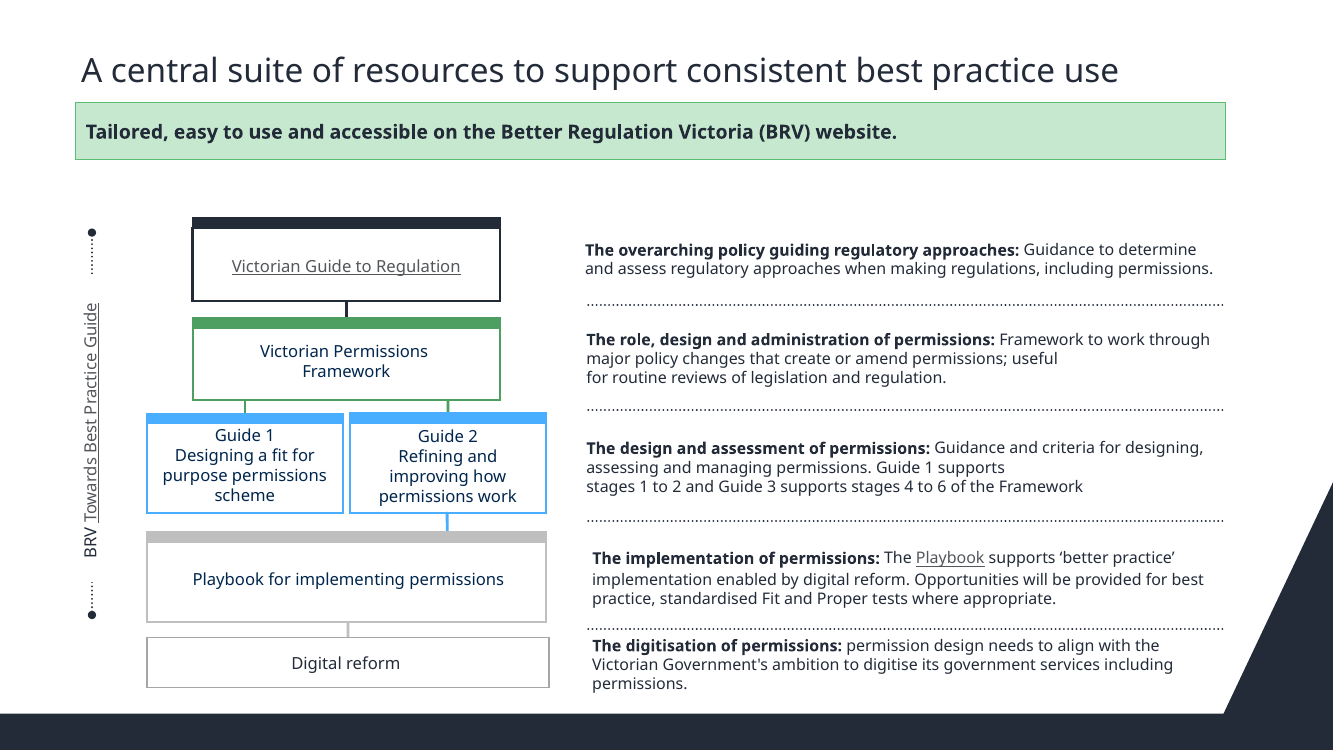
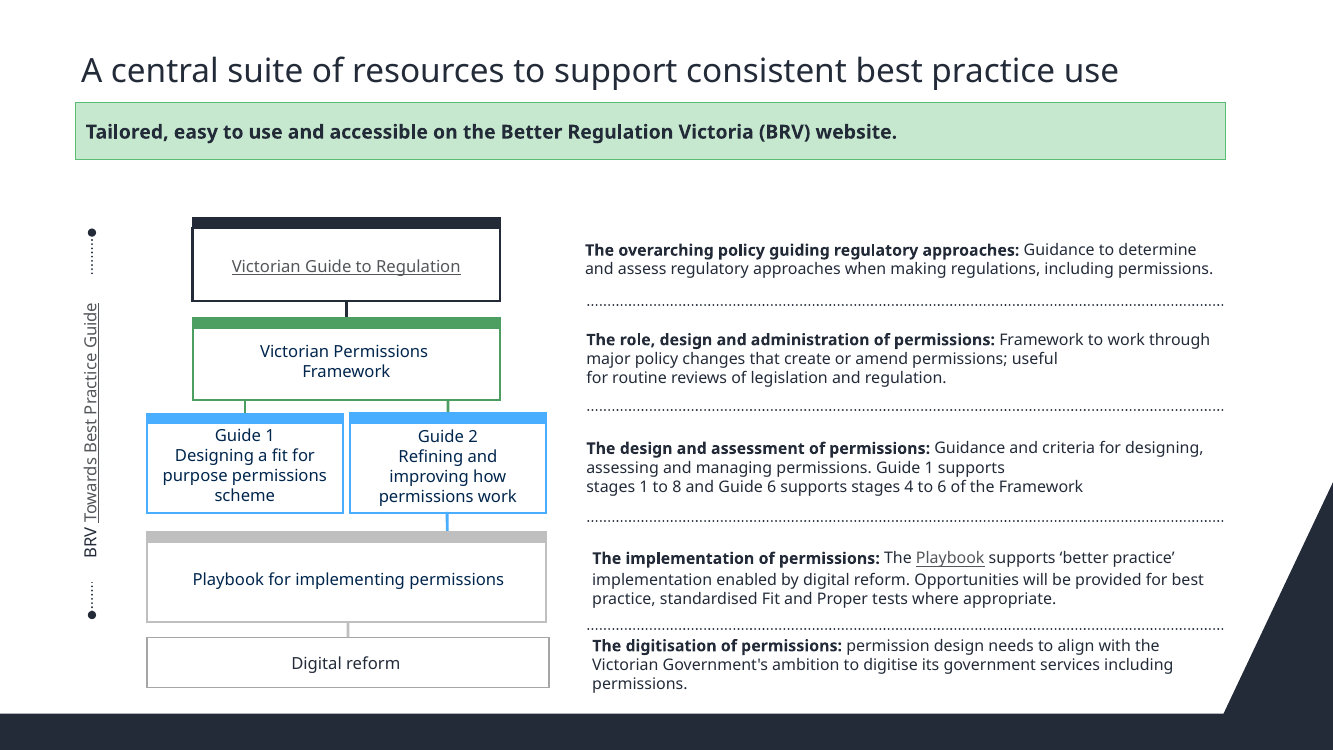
to 2: 2 -> 8 (677, 487)
Guide 3: 3 -> 6 (772, 487)
